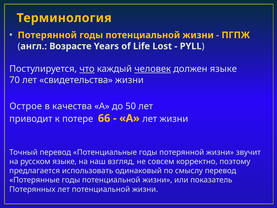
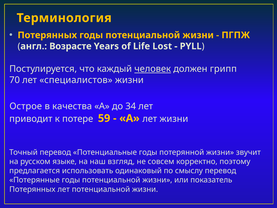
Потерянной: Потерянной -> Потерянных (47, 35)
что underline: present -> none (87, 69)
должен языке: языке -> грипп (223, 69)
свидетельства: свидетельства -> специалистов (76, 80)
50: 50 -> 34 (131, 106)
66: 66 -> 59 (104, 118)
